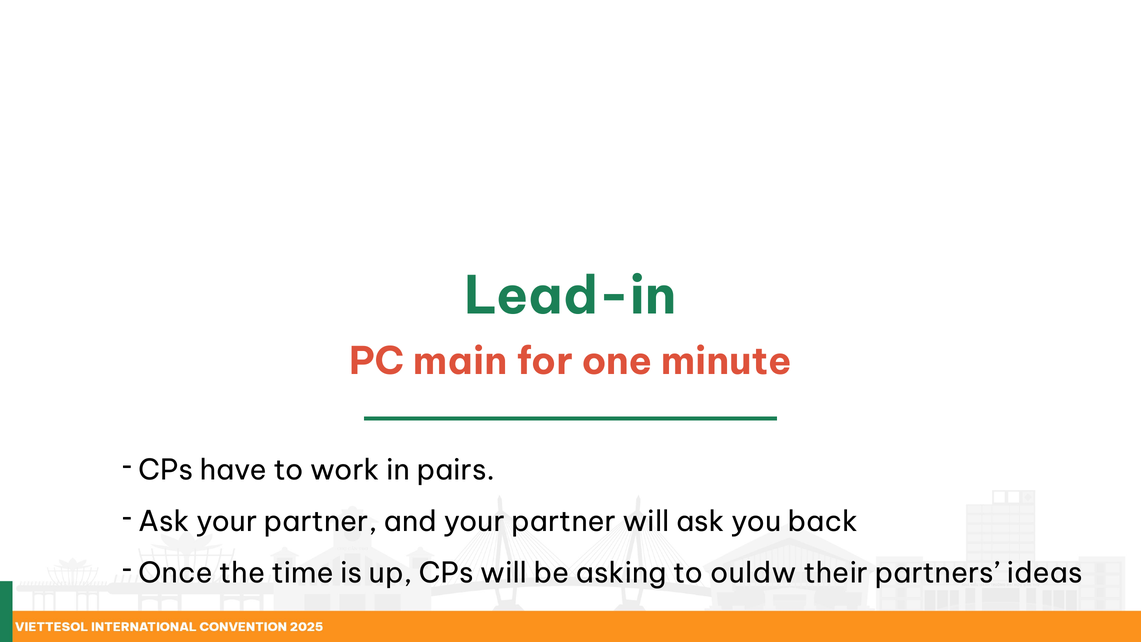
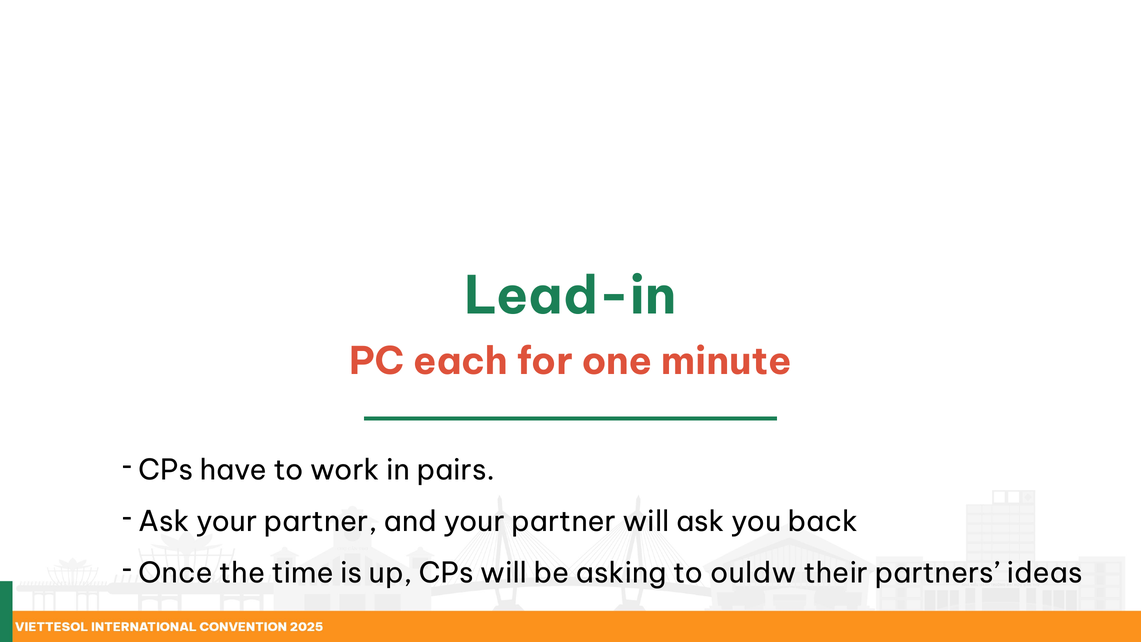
main: main -> each (461, 362)
